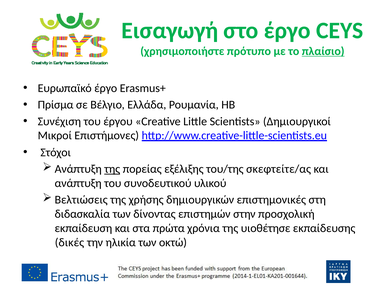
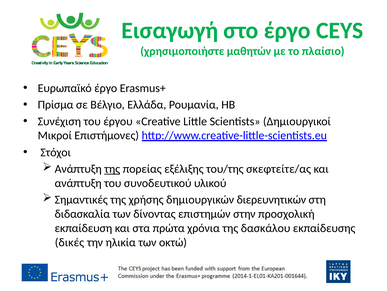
πρότυπο: πρότυπο -> μαθητών (249, 51)
πλαίσιο underline: present -> none (323, 51)
Βελτιώσεις: Βελτιώσεις -> Σημαντικές (81, 199)
επιστημονικές: επιστημονικές -> διερευνητικών (271, 199)
υιοθέτησε: υιοθέτησε -> δασκάλου (266, 228)
